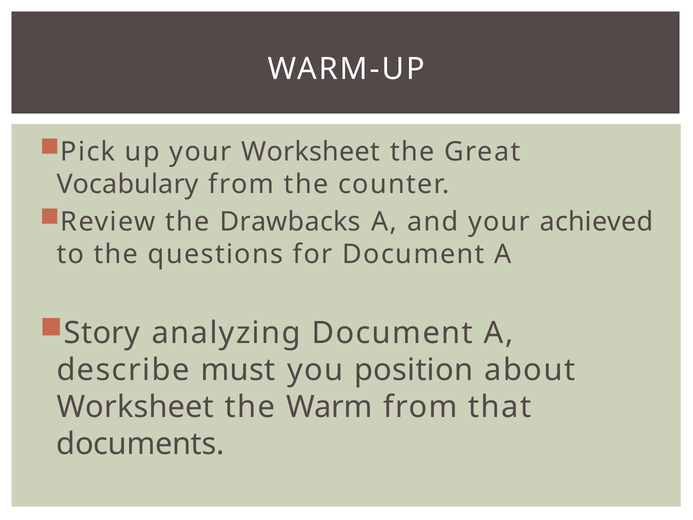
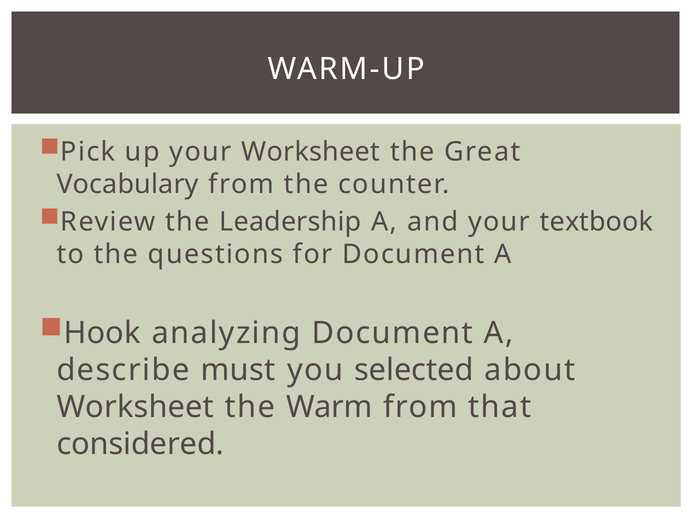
Drawbacks: Drawbacks -> Leadership (290, 222)
achieved: achieved -> textbook (597, 222)
Story: Story -> Hook (102, 333)
position: position -> selected (414, 370)
documents: documents -> considered (140, 444)
